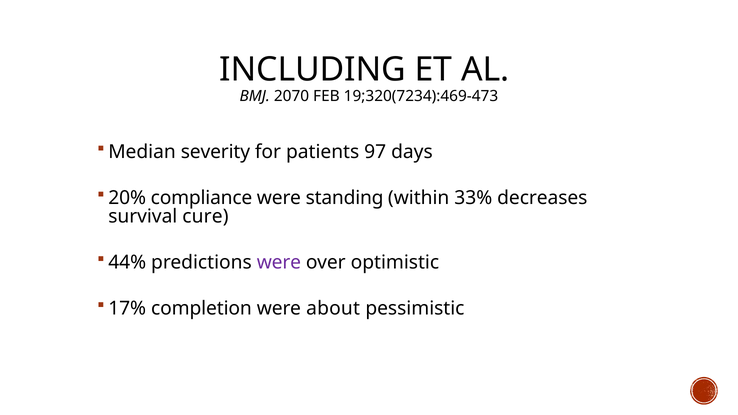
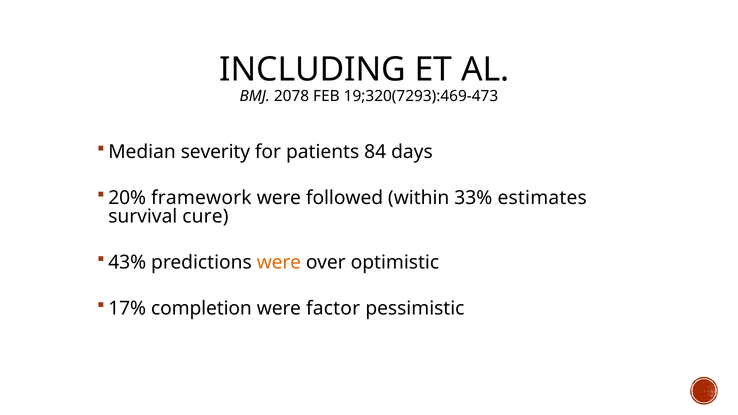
2070: 2070 -> 2078 (292, 96)
19;320(7234):469-473: 19;320(7234):469-473 -> 19;320(7293):469-473 (421, 96)
97: 97 -> 84 (375, 152)
compliance: compliance -> framework (201, 198)
standing: standing -> followed (345, 198)
decreases: decreases -> estimates (542, 198)
44%: 44% -> 43% (127, 262)
were colour: purple -> orange (279, 262)
about: about -> factor (333, 309)
